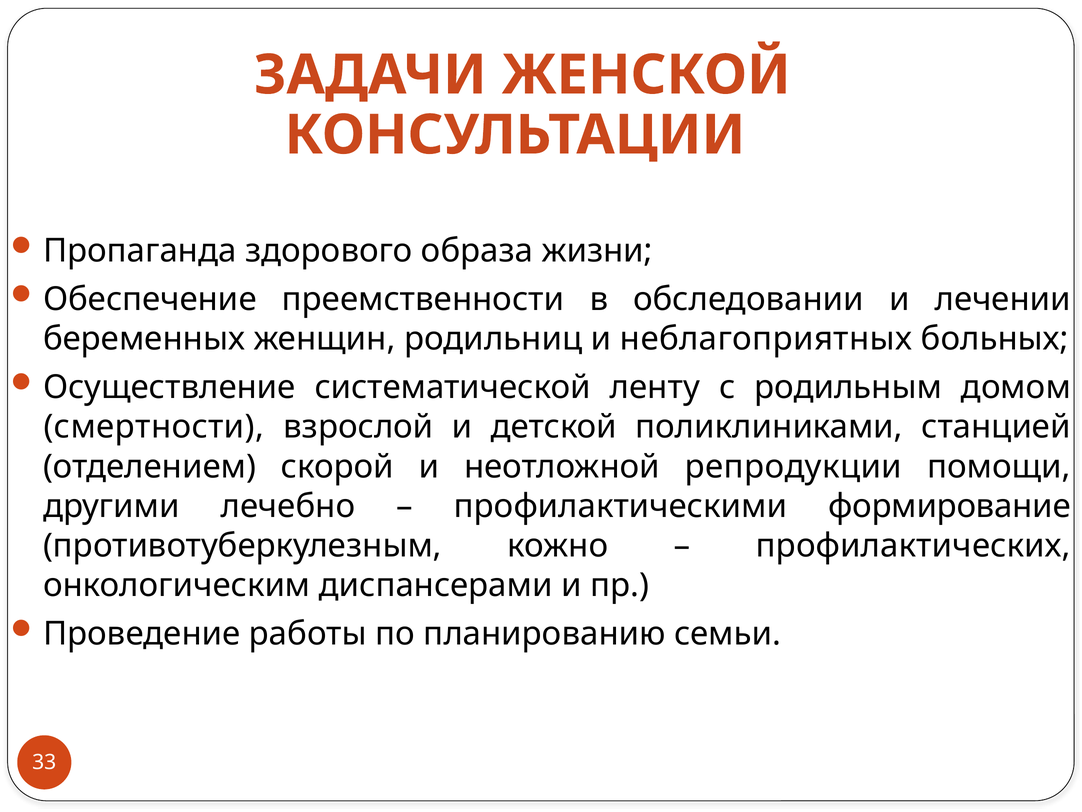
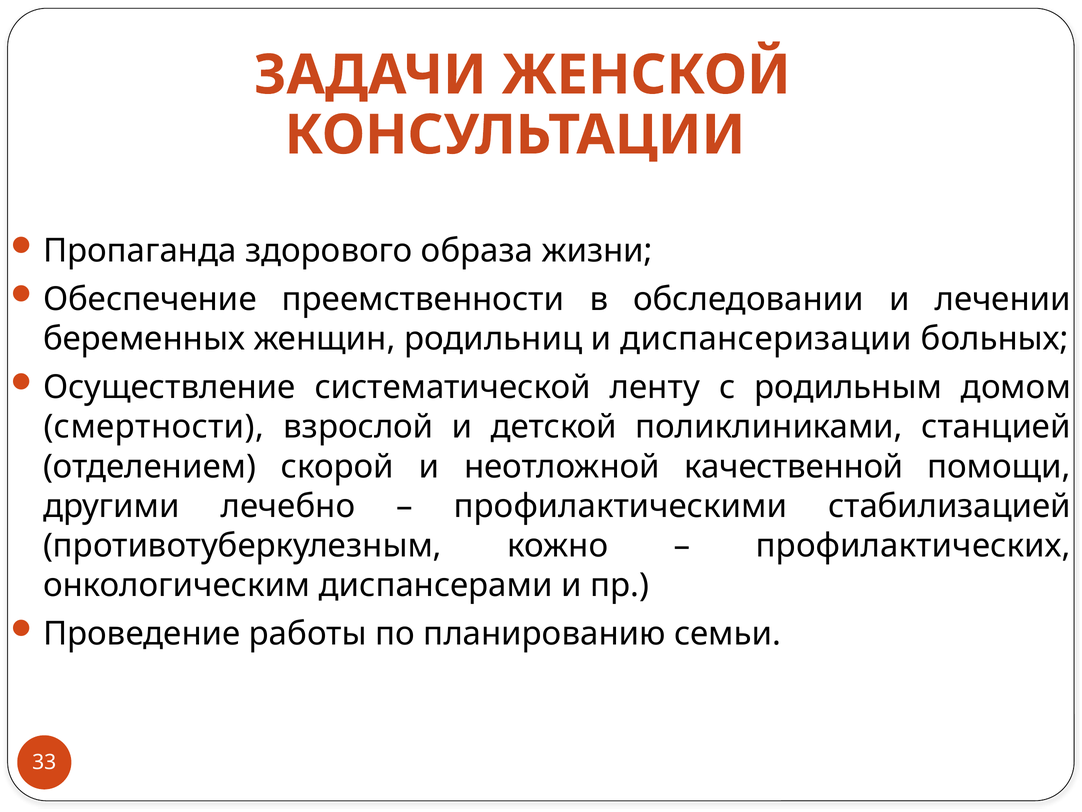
неблагоприятных: неблагоприятных -> диспансеризации (766, 339)
репродукции: репродукции -> качественной (794, 466)
формирование: формирование -> стабилизацией (949, 506)
